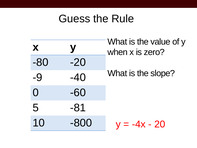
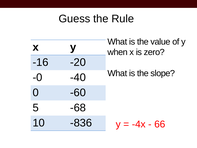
-80: -80 -> -16 (41, 62)
-9: -9 -> -0 (37, 77)
-81: -81 -> -68 (78, 108)
-800: -800 -> -836 (81, 123)
20: 20 -> 66 (160, 124)
